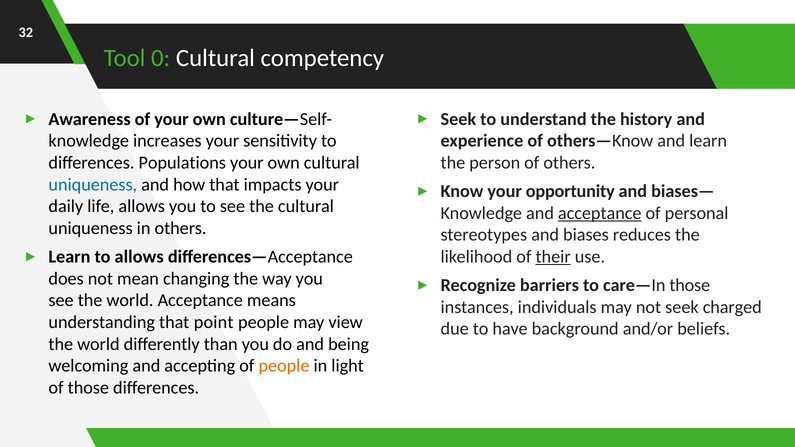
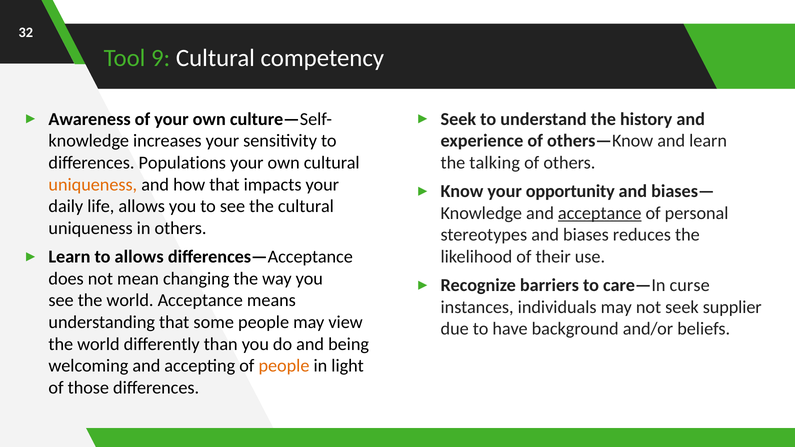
0: 0 -> 9 (161, 58)
person: person -> talking (495, 163)
uniqueness colour: blue -> orange (93, 185)
their underline: present -> none (553, 257)
care—In those: those -> curse (690, 285)
charged: charged -> supplier (732, 307)
point: point -> some (214, 322)
